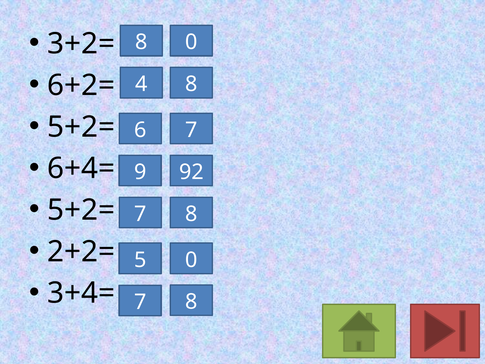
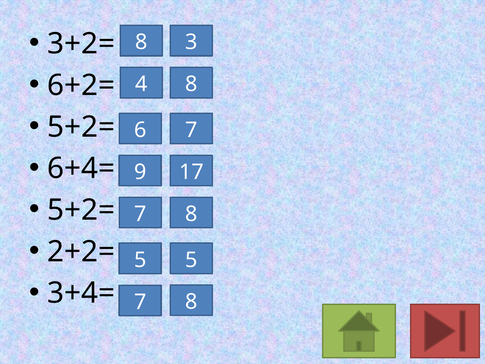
8 0: 0 -> 3 (191, 42)
92: 92 -> 17 (191, 172)
5 0: 0 -> 5 (191, 260)
